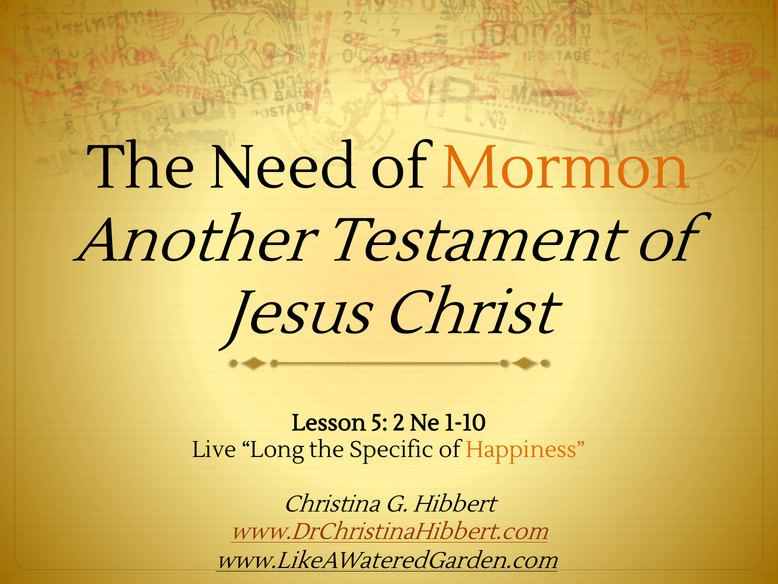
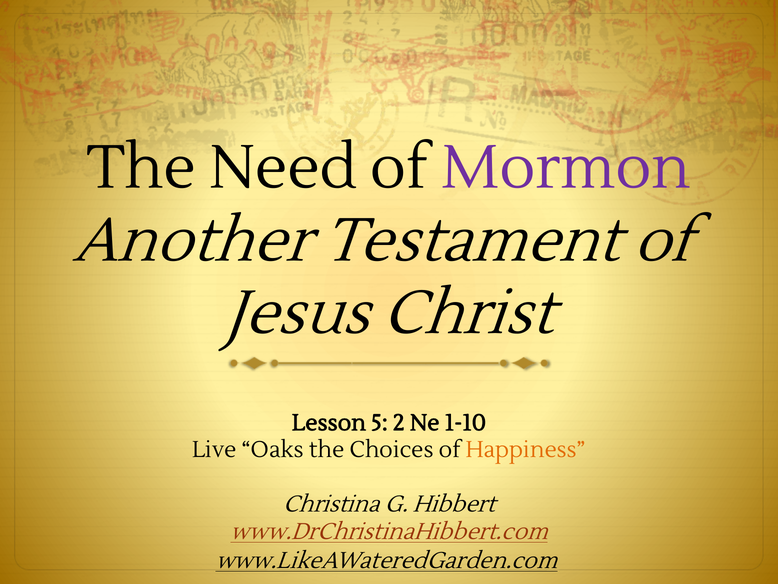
Mormon colour: orange -> purple (566, 168)
Long: Long -> Oaks (273, 450)
Specific: Specific -> Choices (392, 450)
